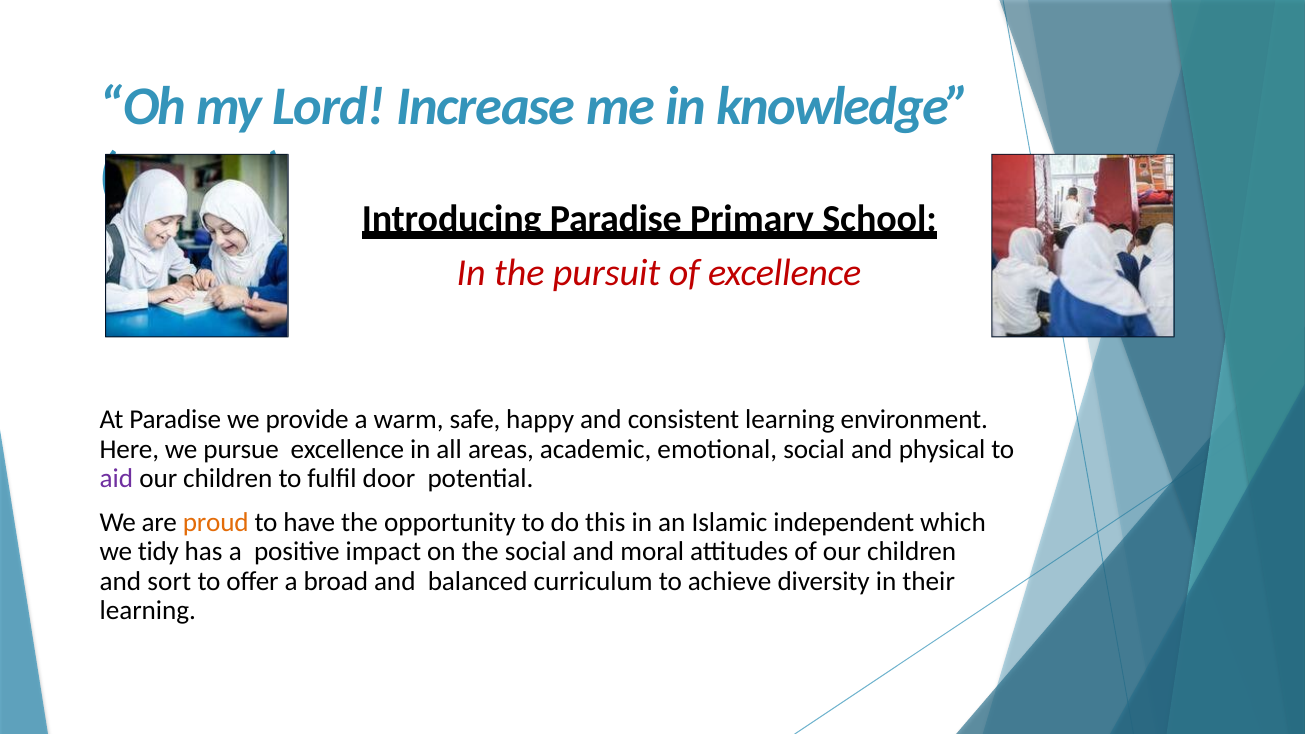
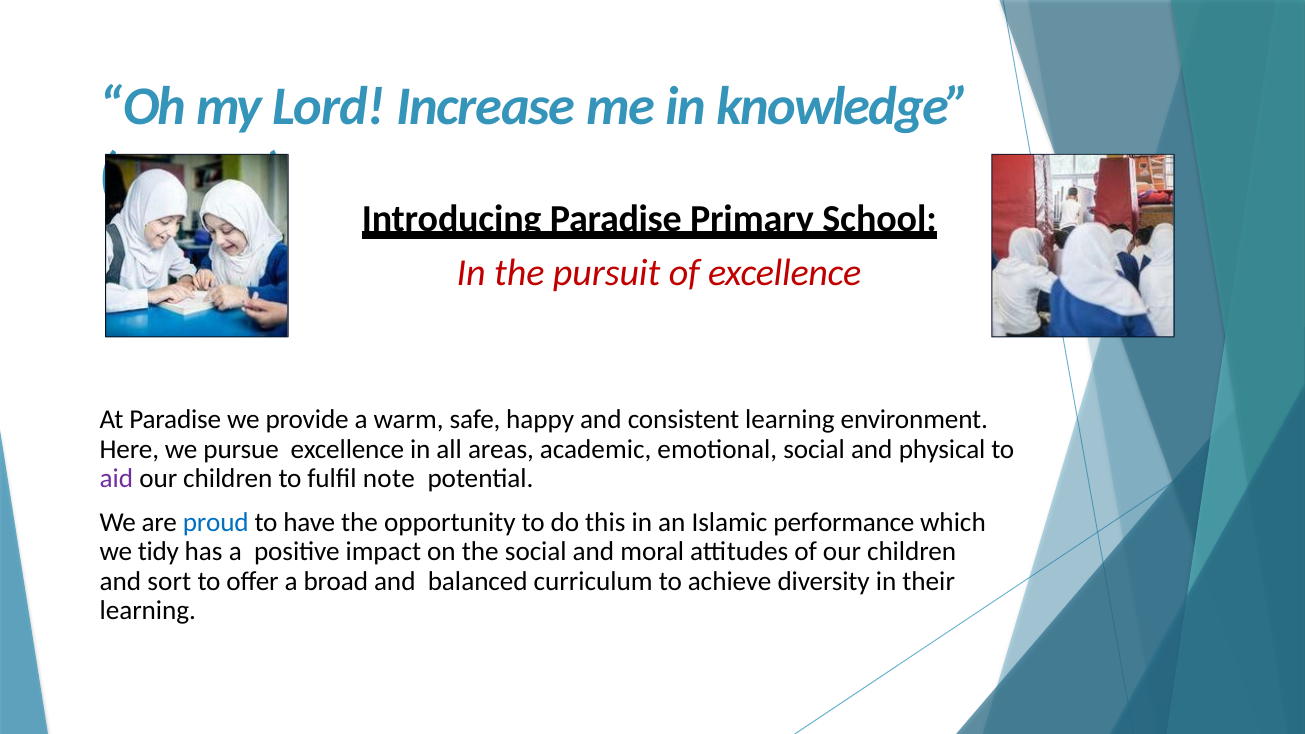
door: door -> note (389, 479)
proud colour: orange -> blue (216, 523)
independent: independent -> performance (844, 523)
